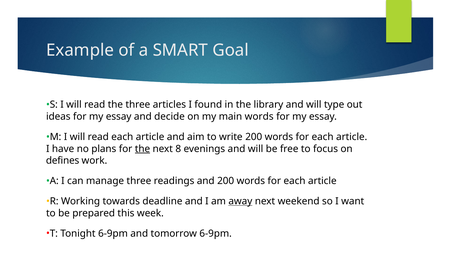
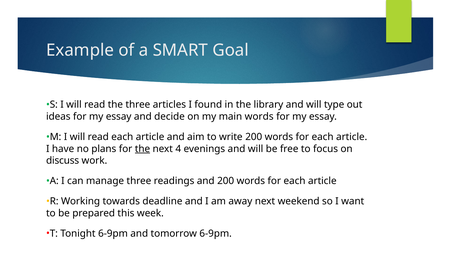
8: 8 -> 4 (178, 149)
defines: defines -> discuss (63, 160)
away underline: present -> none (240, 201)
